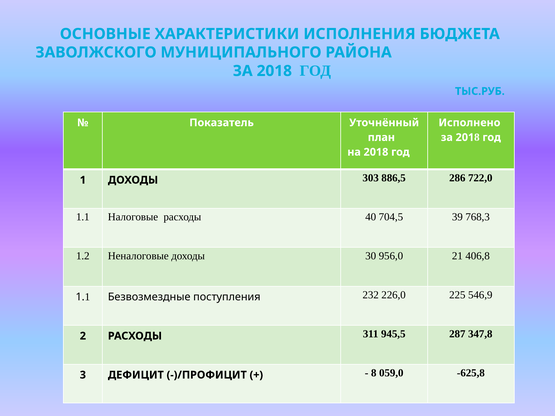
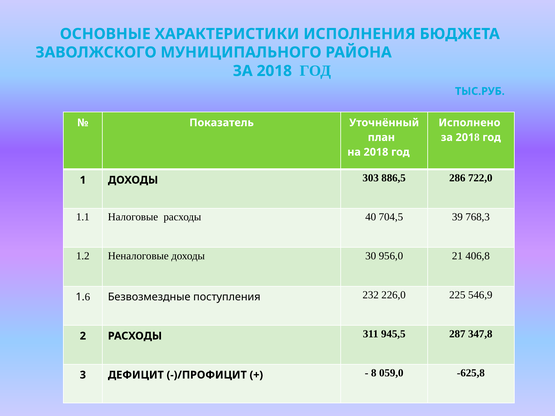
1 1: 1 -> 6 (87, 297)
